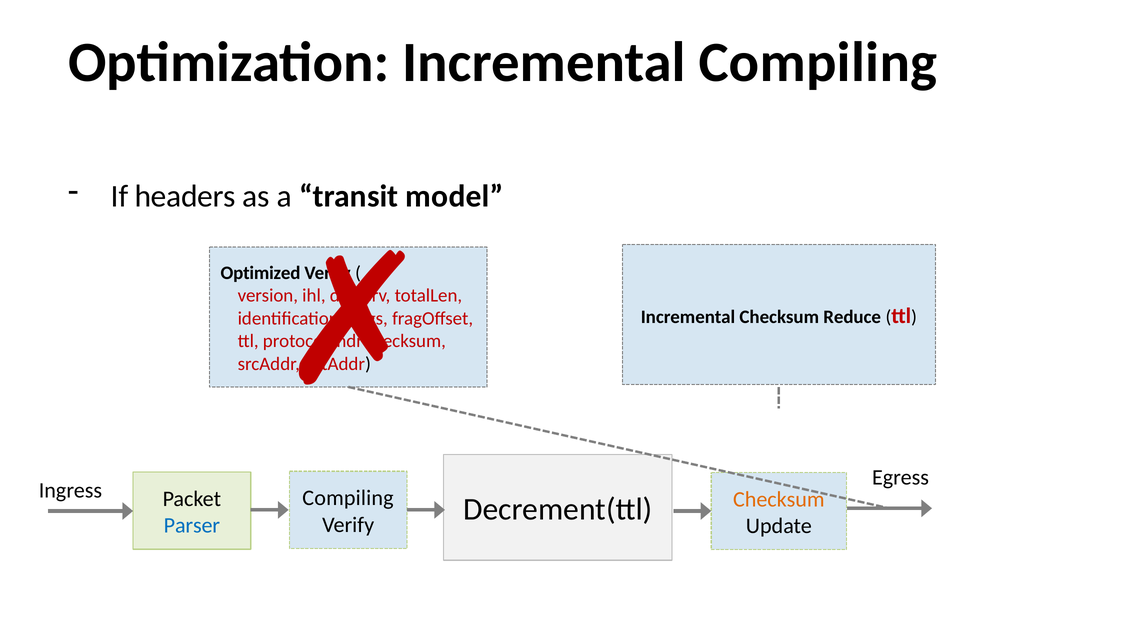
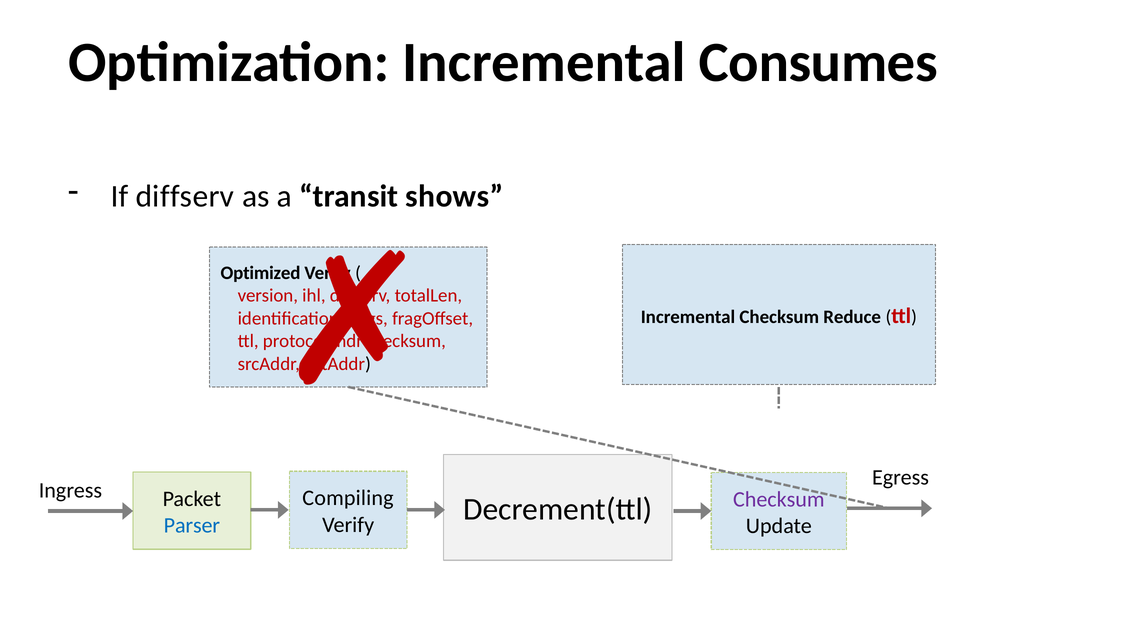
Incremental Compiling: Compiling -> Consumes (818, 62)
If headers: headers -> diffserv (185, 196)
model: model -> shows (454, 196)
Checksum colour: orange -> purple (779, 499)
